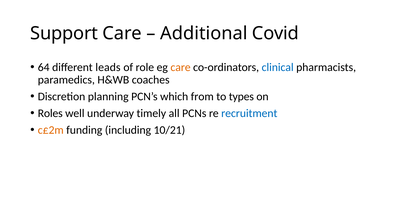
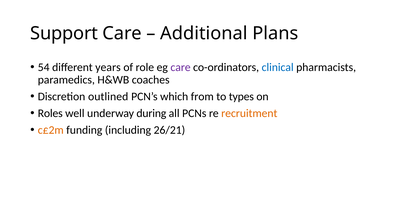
Covid: Covid -> Plans (275, 33)
64: 64 -> 54 (44, 67)
leads: leads -> years (108, 67)
care colour: orange -> purple (181, 67)
planning: planning -> outlined (108, 97)
timely: timely -> during (151, 113)
recruitment colour: blue -> orange (249, 113)
10/21: 10/21 -> 26/21 (169, 130)
